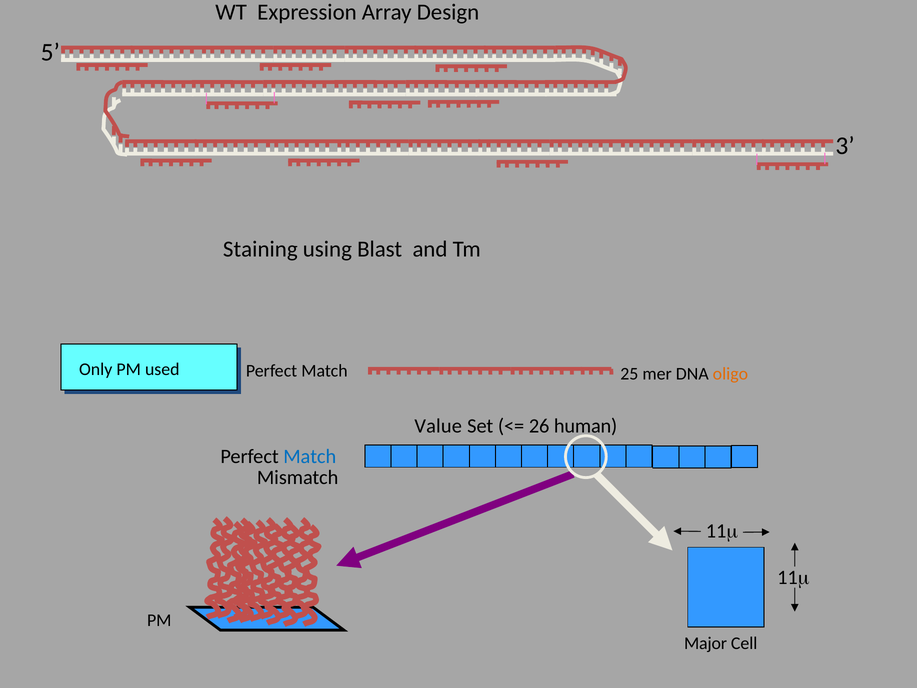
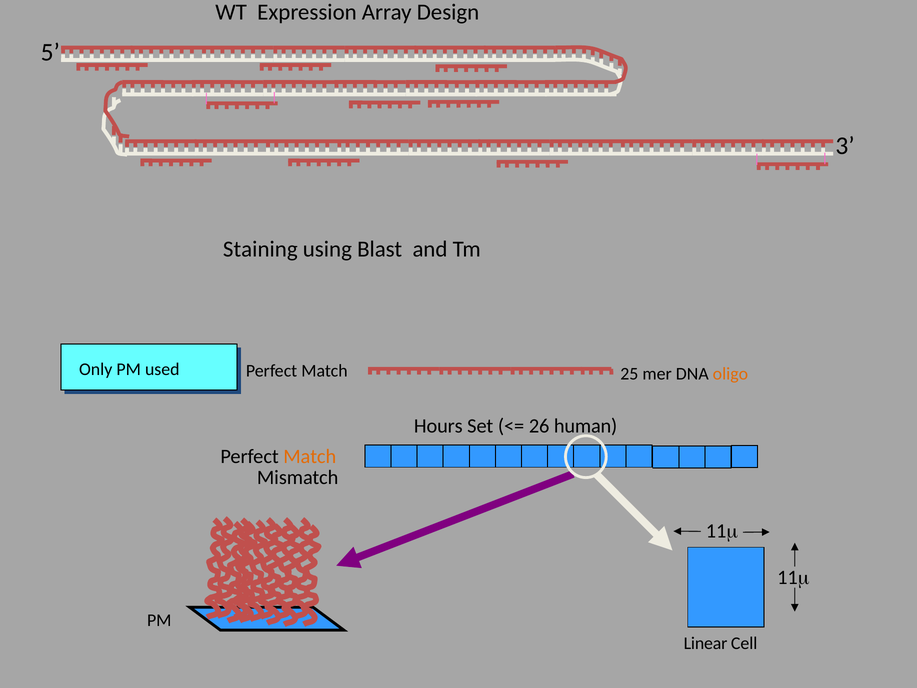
Value: Value -> Hours (438, 426)
Match colour: blue -> orange (310, 456)
Major: Major -> Linear (706, 643)
